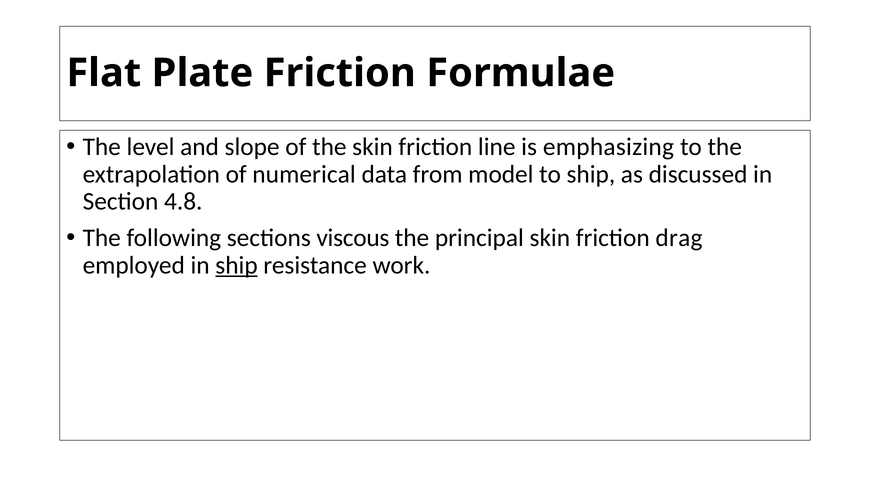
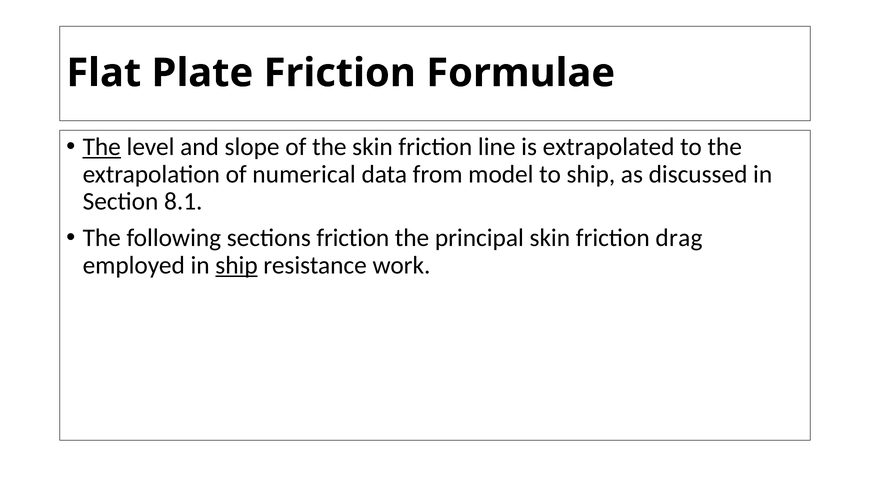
The underline: none -> present (102, 147)
emphasizing: emphasizing -> extrapolated (609, 147)
4.8: 4.8 -> 8.1 (183, 202)
sections viscous: viscous -> friction (353, 238)
